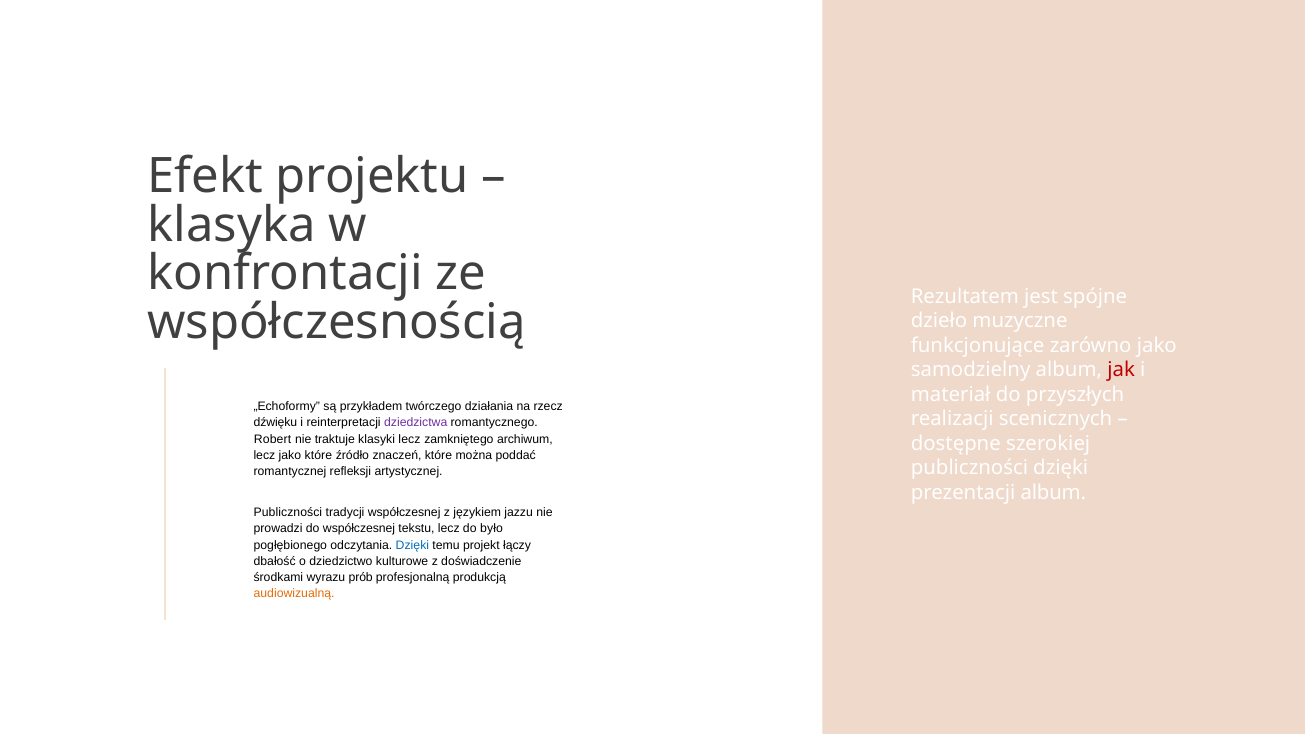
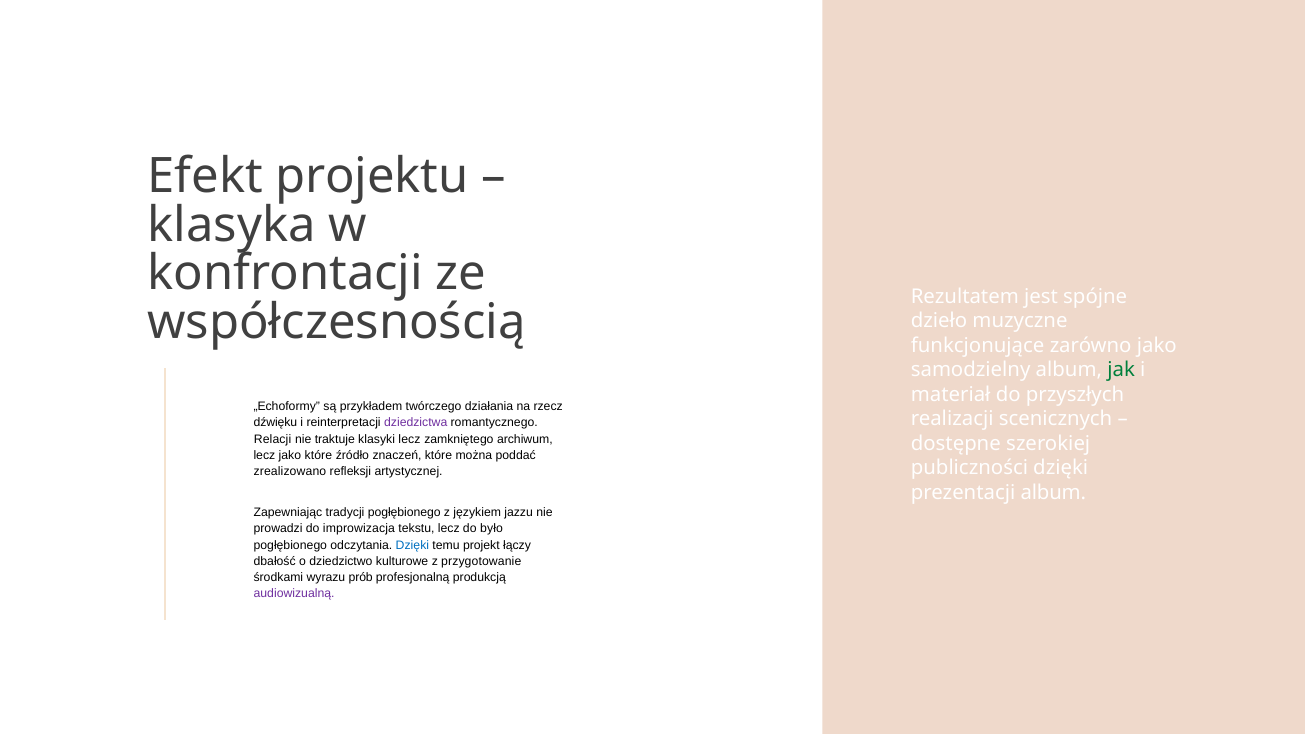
jak colour: red -> green (1121, 370)
Robert: Robert -> Relacji (273, 439)
romantycznej: romantycznej -> zrealizowano (290, 472)
Publiczności: Publiczności -> Zapewniając (288, 512)
tradycji współczesnej: współczesnej -> pogłębionego (404, 512)
do współczesnej: współczesnej -> improwizacja (359, 529)
doświadczenie: doświadczenie -> przygotowanie (481, 561)
audiowizualną colour: orange -> purple (294, 594)
